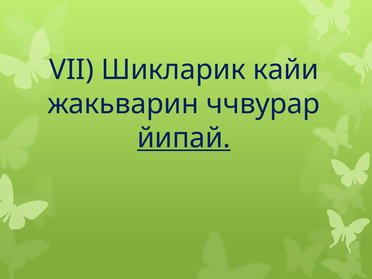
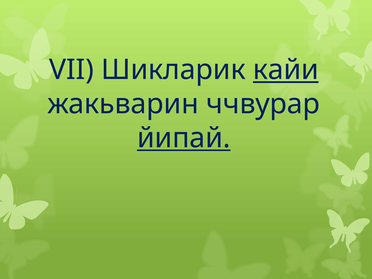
кайи underline: none -> present (286, 70)
